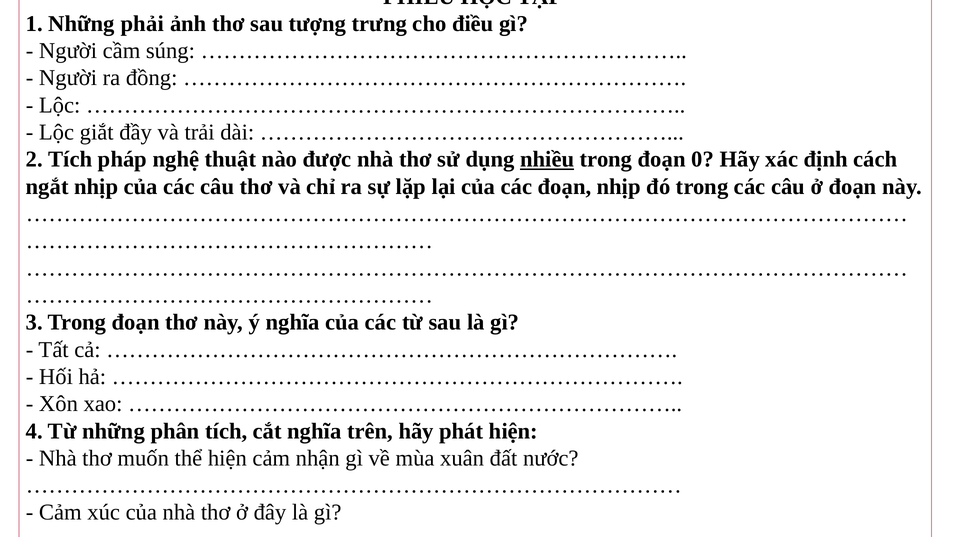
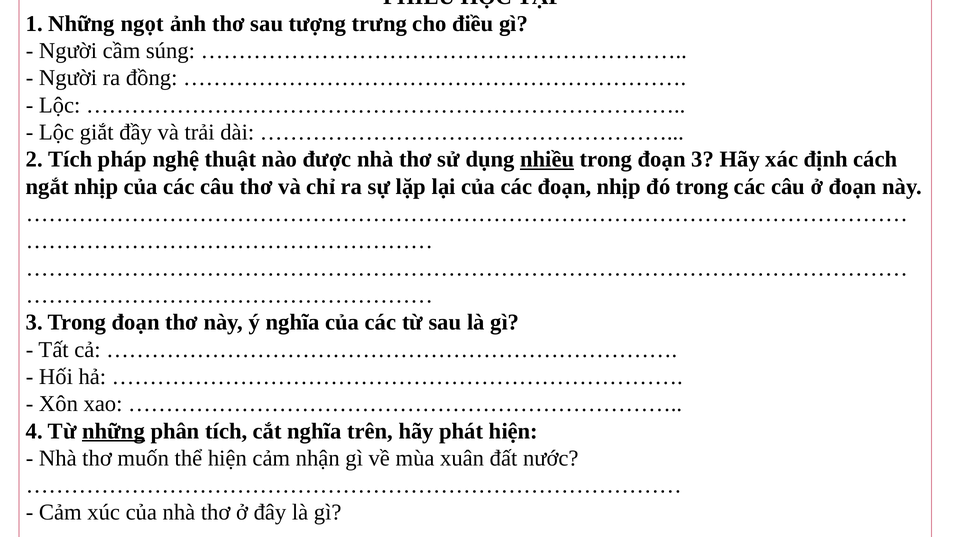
phải: phải -> ngọt (142, 24)
đoạn 0: 0 -> 3 (703, 159)
những underline: none -> present (114, 431)
